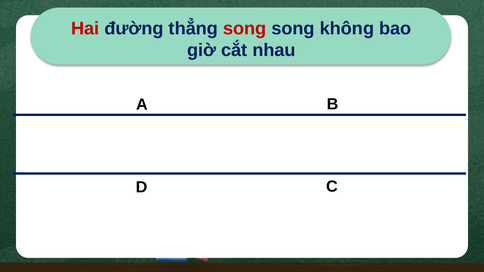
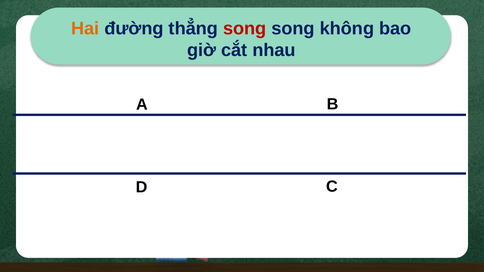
Hai colour: red -> orange (85, 29)
